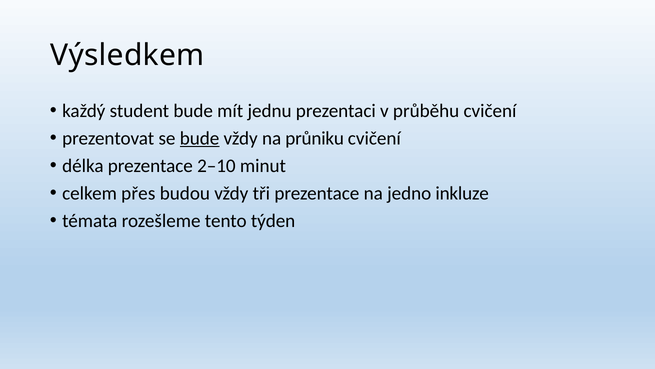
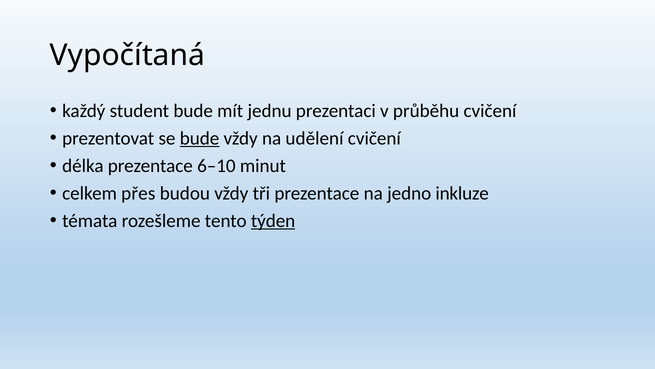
Výsledkem: Výsledkem -> Vypočítaná (128, 55)
průniku: průniku -> udělení (315, 138)
2–10: 2–10 -> 6–10 (216, 166)
týden underline: none -> present (273, 221)
